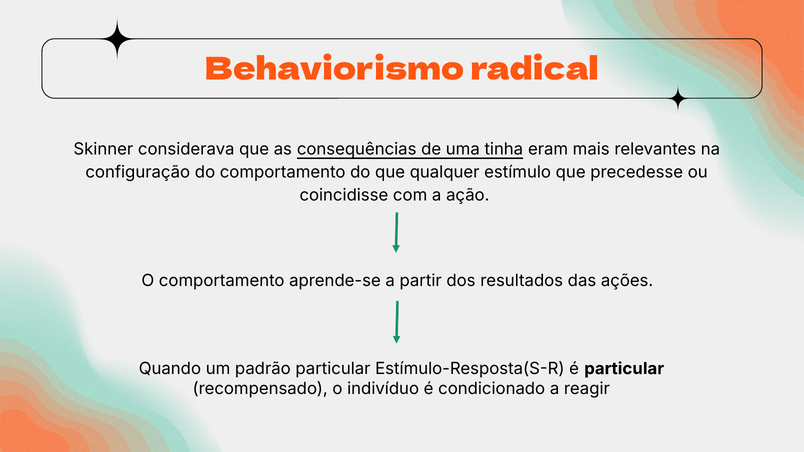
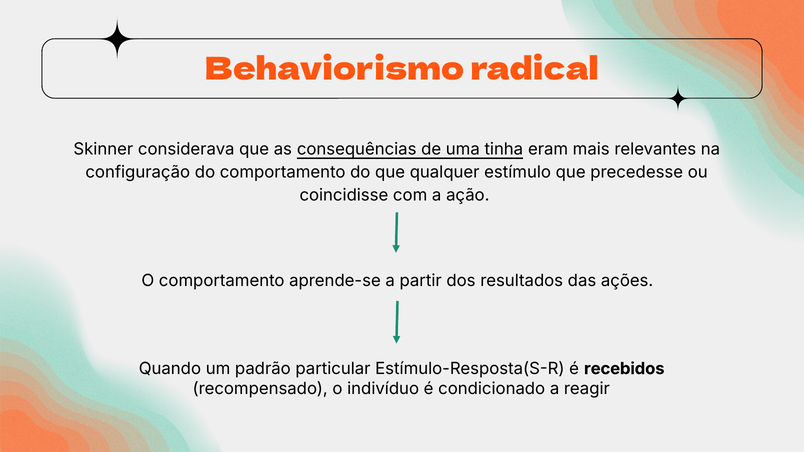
é particular: particular -> recebidos (624, 369)
